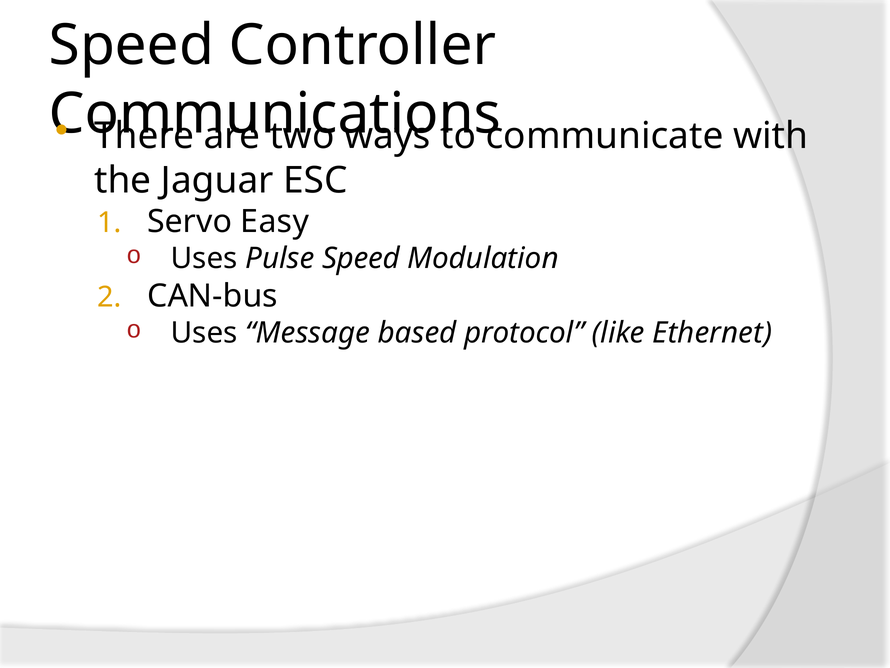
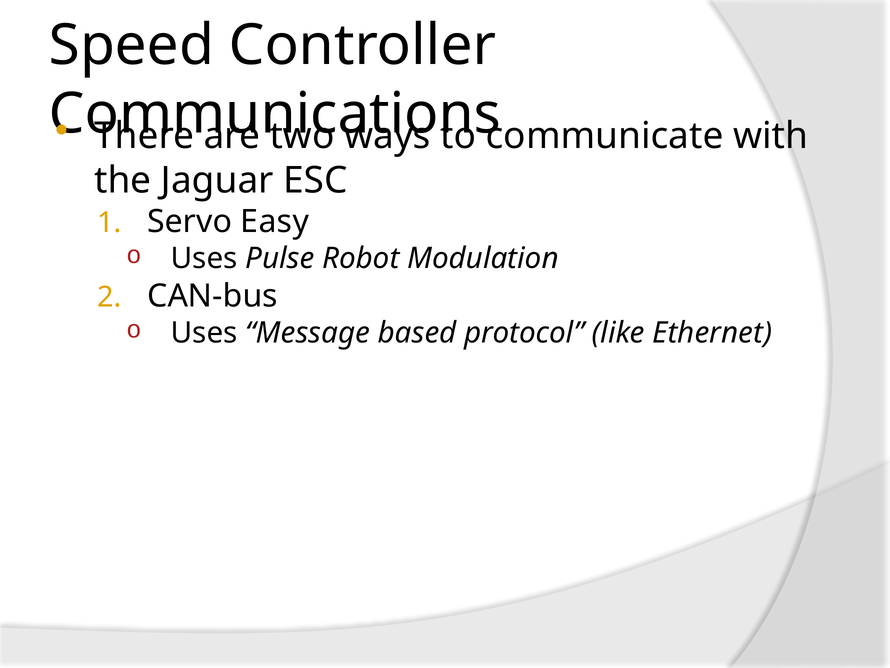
Pulse Speed: Speed -> Robot (361, 258)
